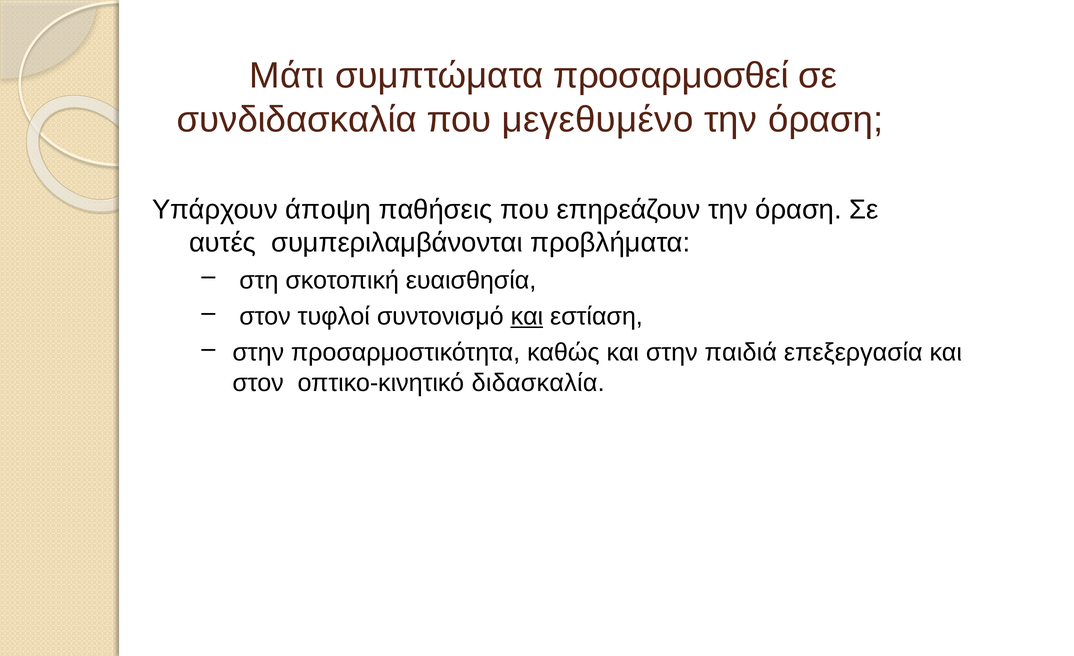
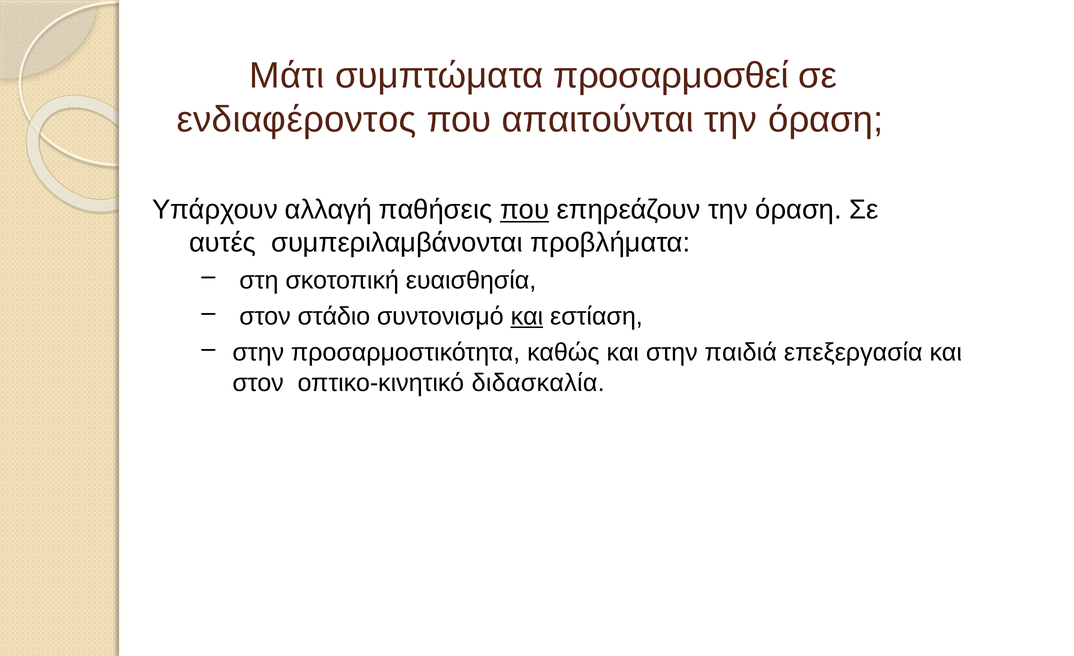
συνδιδασκαλία: συνδιδασκαλία -> ενδιαφέροντος (297, 120)
μεγεθυμένο: μεγεθυμένο -> απαιτούνται (598, 120)
άποψη: άποψη -> αλλαγή (328, 210)
που underline: none -> present (525, 210)
τυφλοί: τυφλοί -> στάδιο (334, 316)
